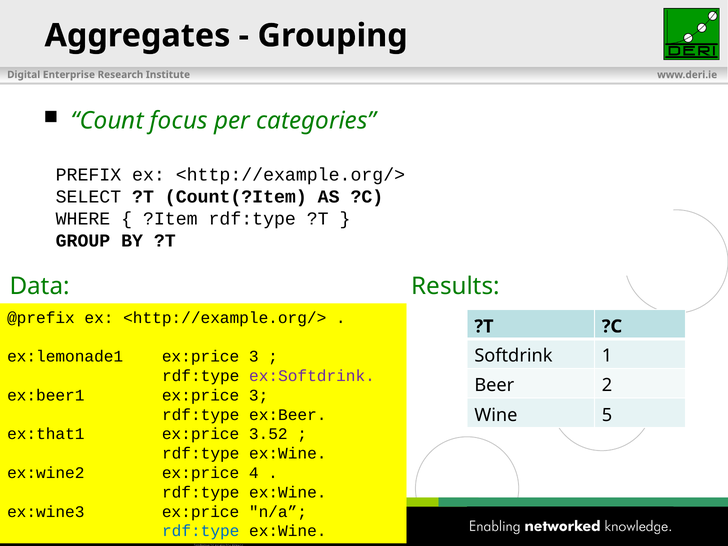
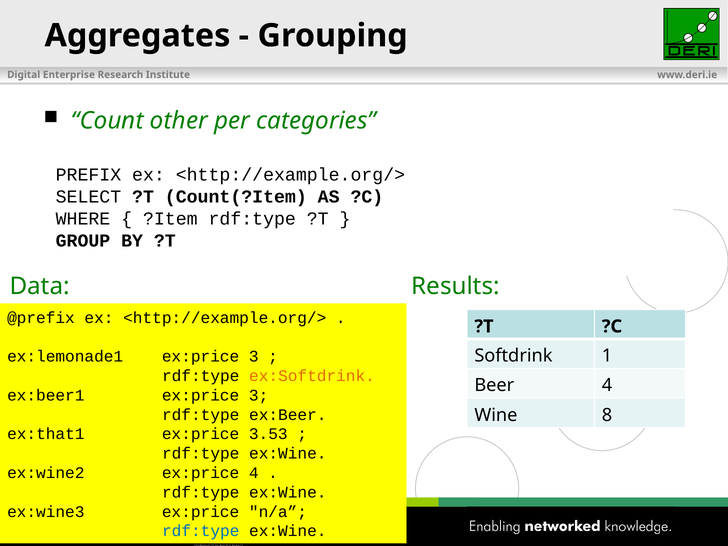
focus: focus -> other (179, 121)
ex:Softdrink colour: purple -> orange (312, 376)
Beer 2: 2 -> 4 (607, 385)
5: 5 -> 8 (607, 415)
3.52: 3.52 -> 3.53 (268, 434)
